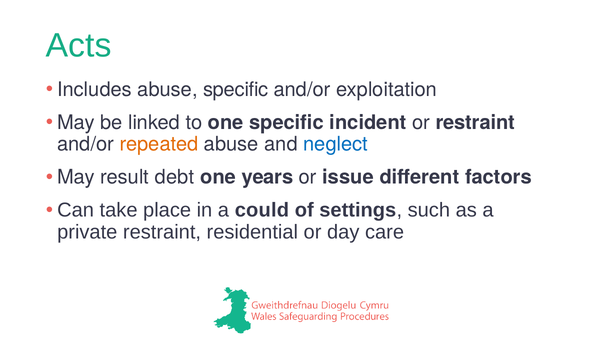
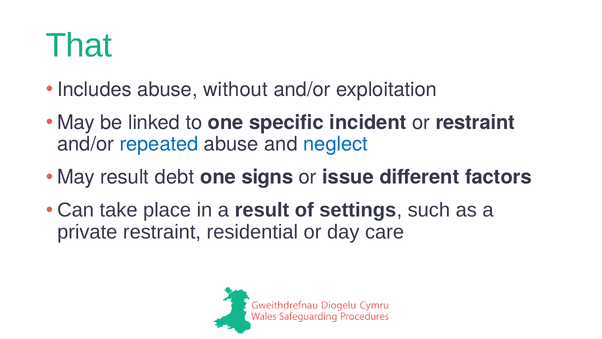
Acts: Acts -> That (79, 46)
abuse specific: specific -> without (236, 89)
repeated colour: orange -> blue (159, 144)
years: years -> signs (267, 177)
a could: could -> result (262, 210)
